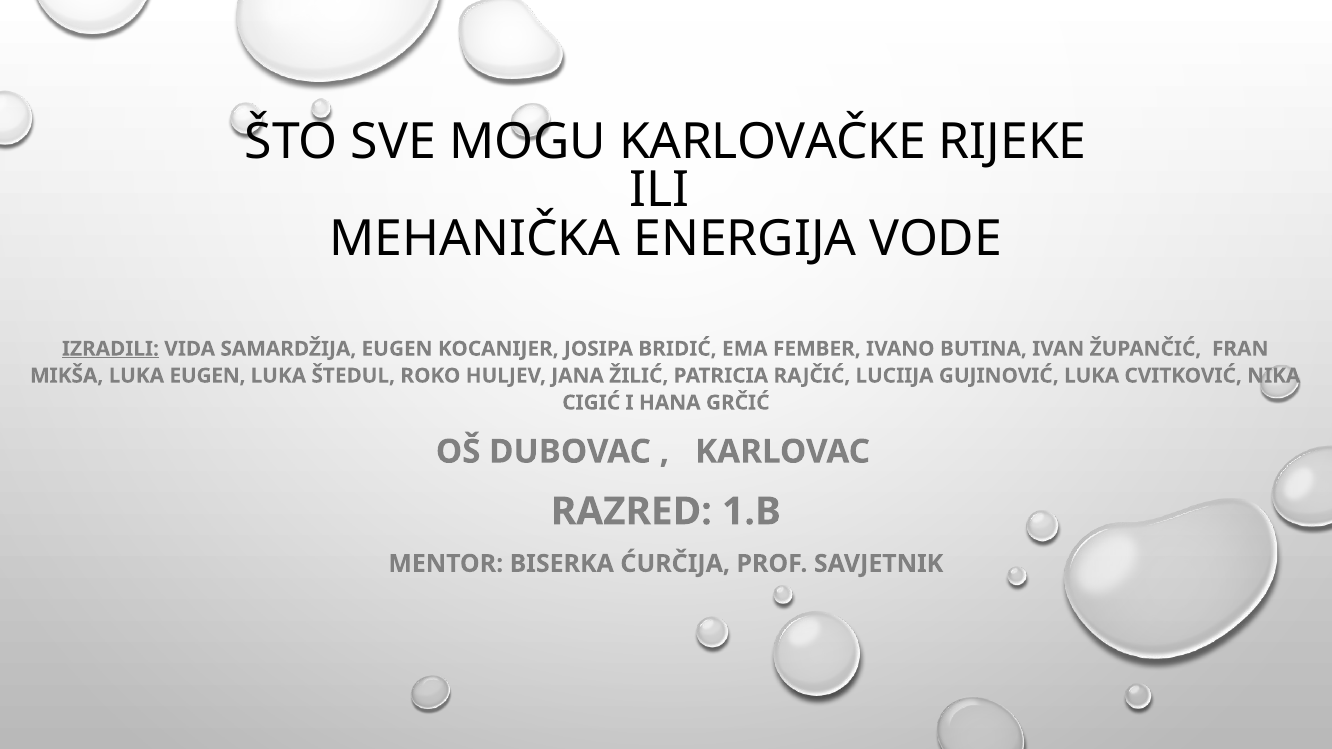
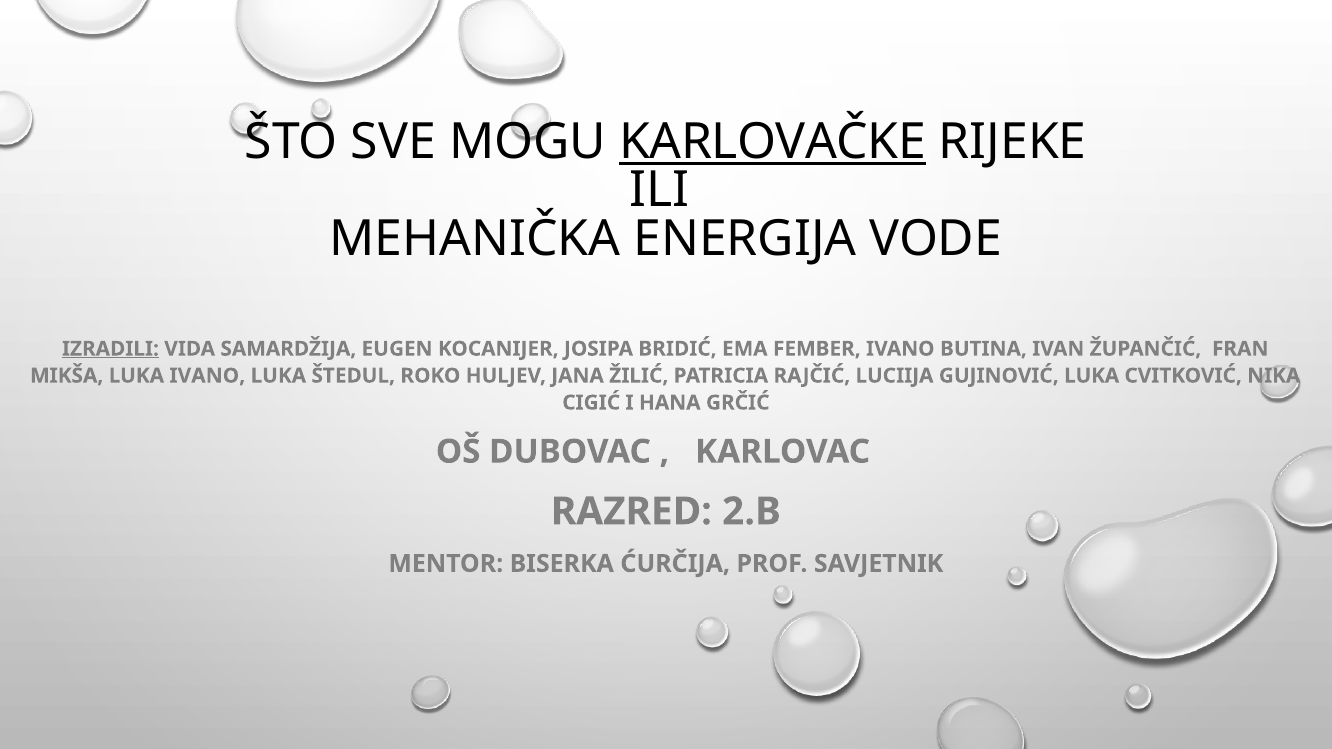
KARLOVAČKE underline: none -> present (773, 142)
LUKA EUGEN: EUGEN -> IVANO (207, 376)
1.B: 1.B -> 2.B (751, 512)
